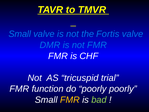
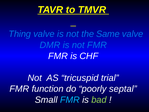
Small: Small -> Thing (20, 34)
Fortis: Fortis -> Same (108, 34)
poorly poorly: poorly -> septal (123, 89)
FMR colour: yellow -> light blue (70, 100)
